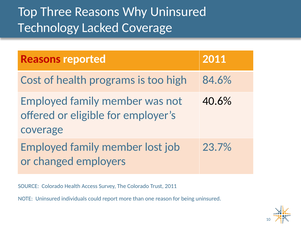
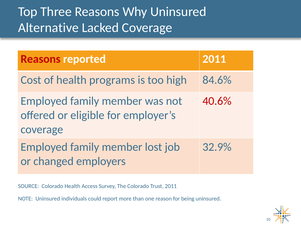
Technology: Technology -> Alternative (48, 28)
40.6% colour: black -> red (217, 101)
23.7%: 23.7% -> 32.9% (217, 147)
